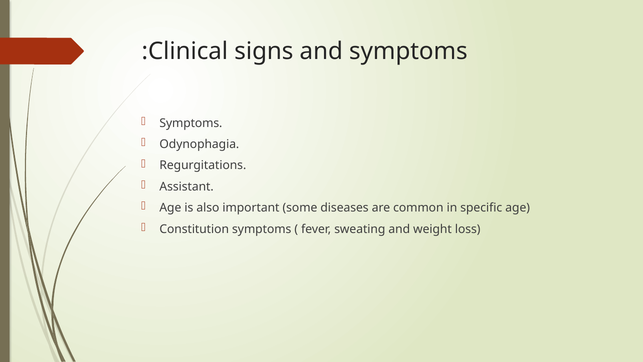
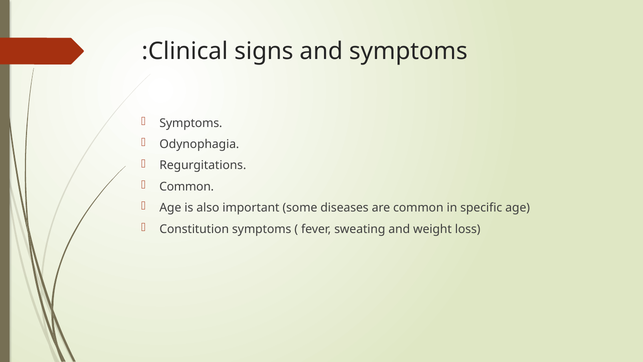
Assistant: Assistant -> Common (187, 187)
